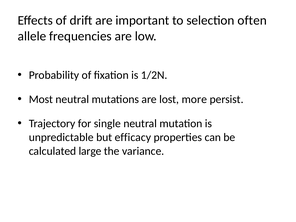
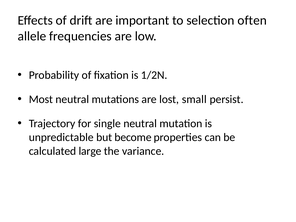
more: more -> small (194, 99)
efficacy: efficacy -> become (133, 137)
